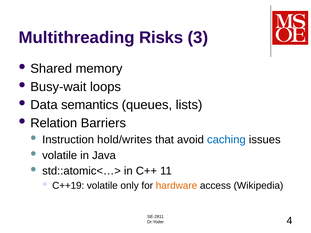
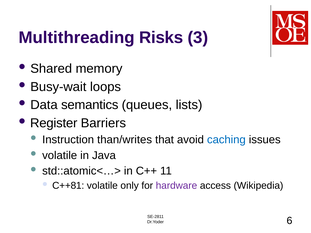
Relation: Relation -> Register (54, 123)
hold/writes: hold/writes -> than/writes (125, 140)
C++19: C++19 -> C++81 (68, 186)
hardware colour: orange -> purple (176, 186)
4: 4 -> 6 (289, 221)
